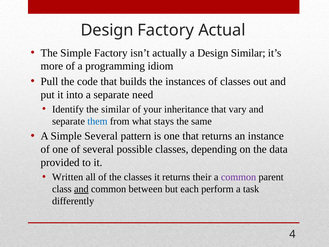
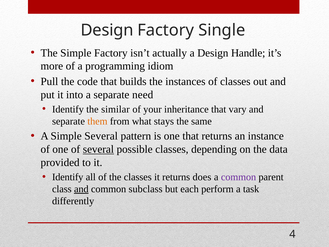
Actual: Actual -> Single (222, 30)
Design Similar: Similar -> Handle (248, 53)
them colour: blue -> orange (97, 121)
several underline: none -> present (98, 149)
Written: Written -> Identify (68, 177)
their: their -> does (202, 177)
between: between -> subclass (146, 189)
